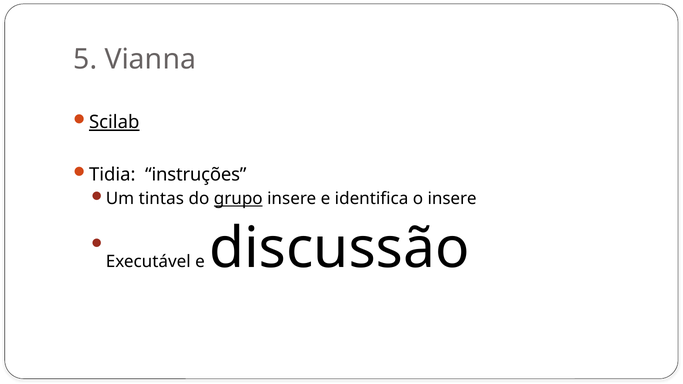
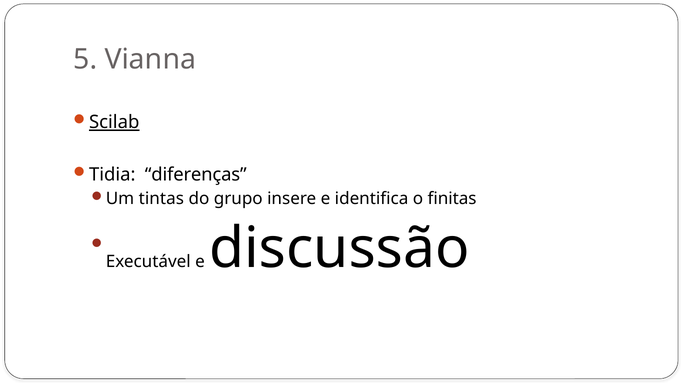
instruções: instruções -> diferenças (196, 175)
grupo underline: present -> none (238, 199)
o insere: insere -> finitas (452, 199)
